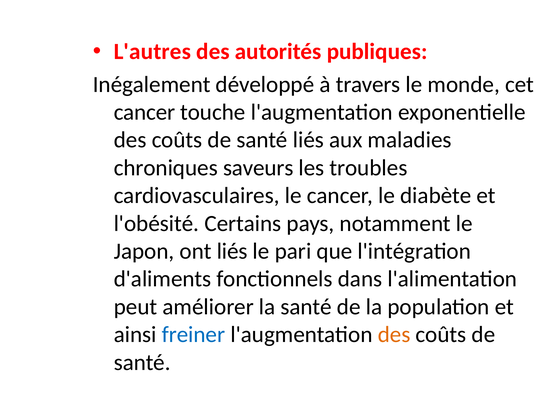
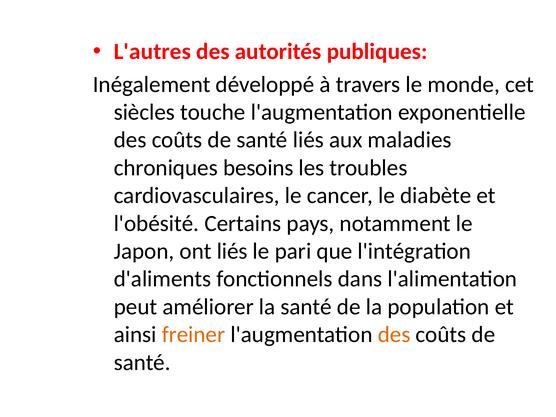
cancer: cancer -> siècles (144, 112)
saveurs: saveurs -> besoins (258, 168)
freiner colour: blue -> orange (193, 335)
